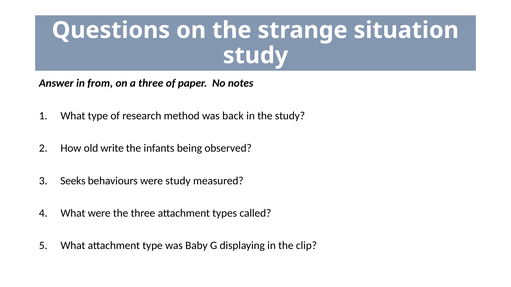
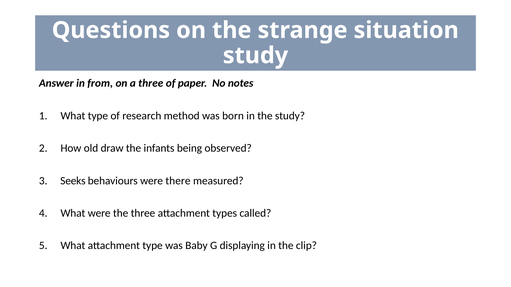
back: back -> born (233, 116)
write: write -> draw (112, 148)
were study: study -> there (178, 181)
